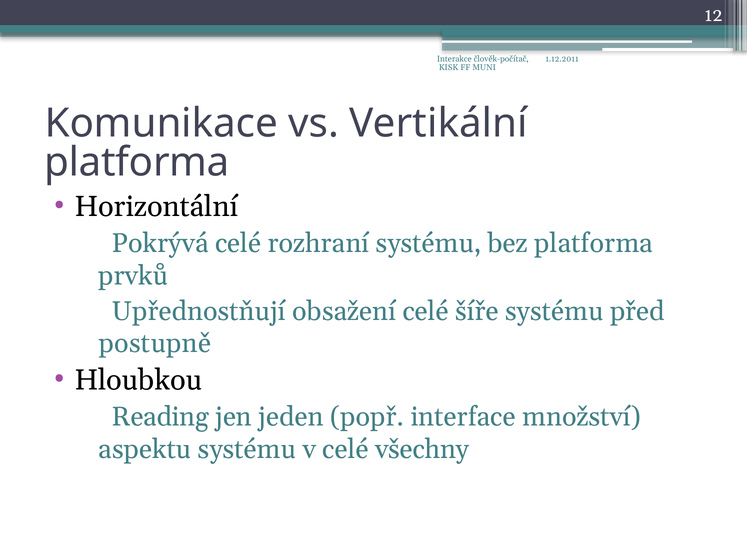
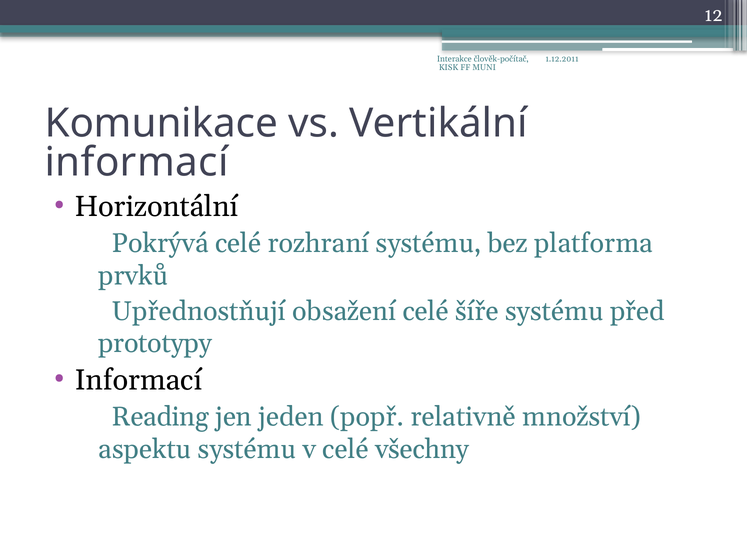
platforma: platforma -> informací (137, 162)
postupně: postupně -> prototypy (155, 344)
Hloubkou: Hloubkou -> Informací (138, 381)
interface: interface -> relativně (463, 417)
